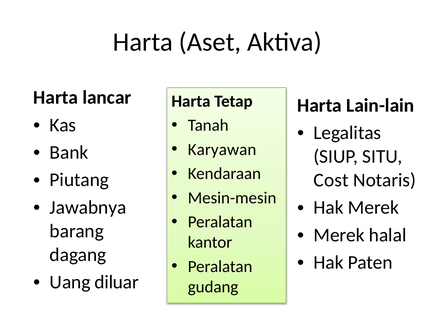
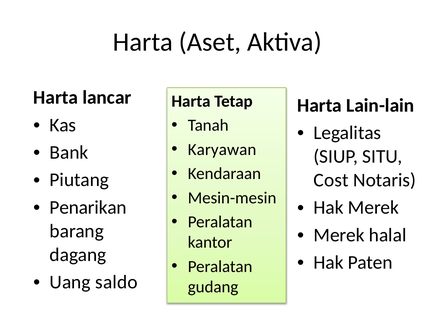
Jawabnya: Jawabnya -> Penarikan (88, 208)
diluar: diluar -> saldo (116, 282)
